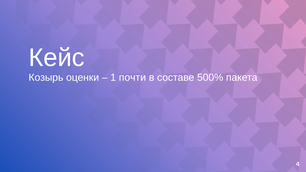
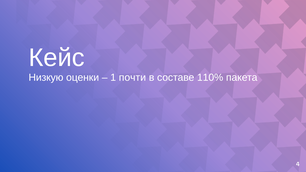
Козырь: Козырь -> Низкую (46, 78)
500%: 500% -> 110% (210, 78)
